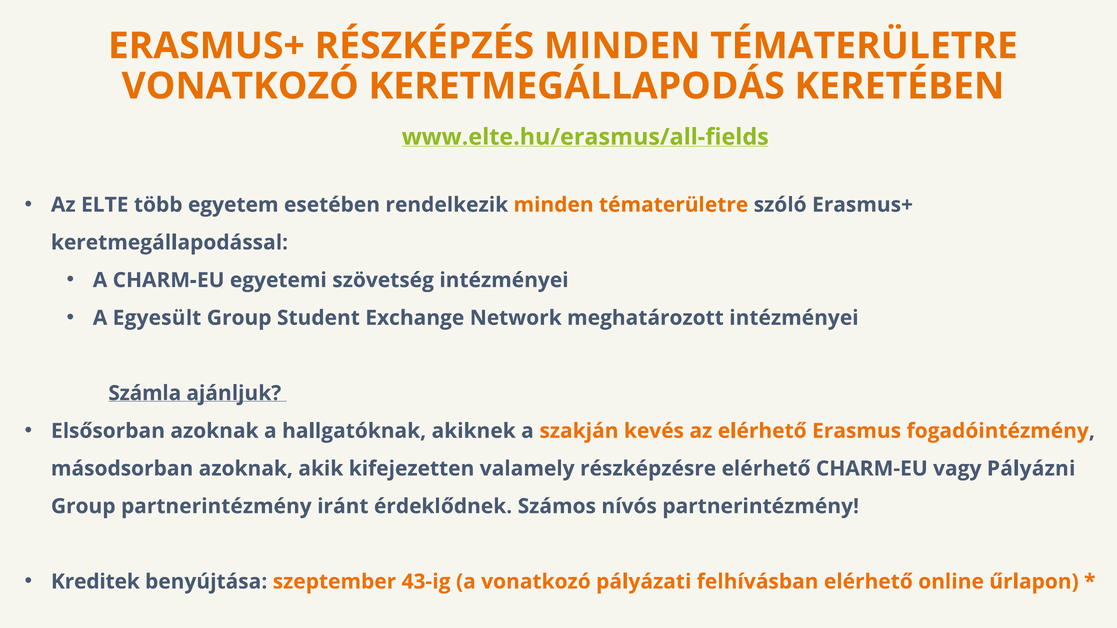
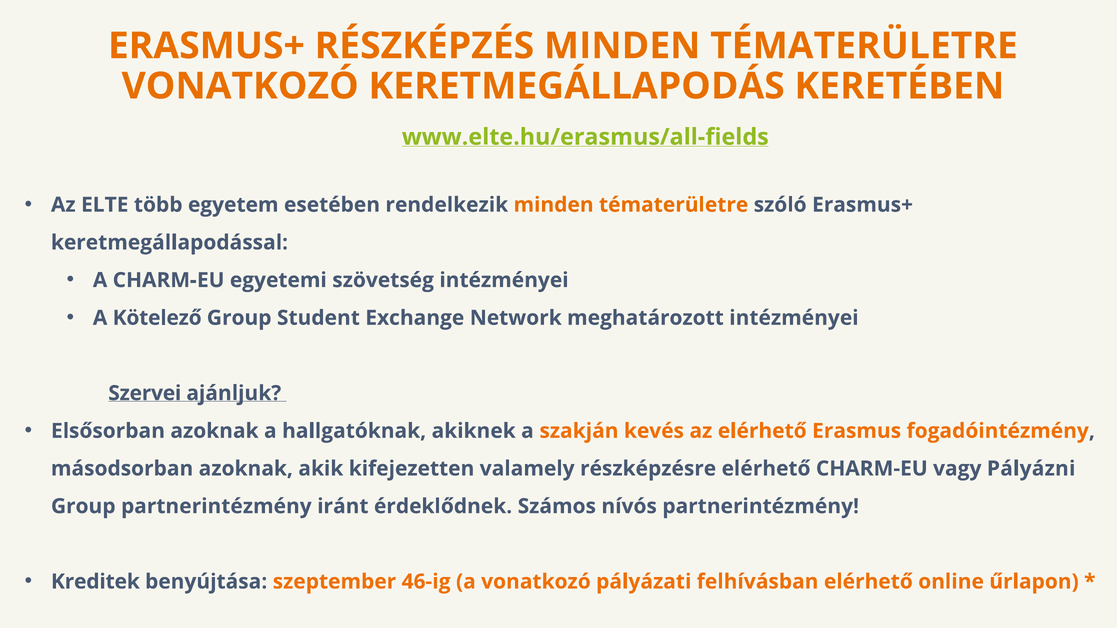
Egyesült: Egyesült -> Kötelező (157, 318)
Számla: Számla -> Szervei (145, 394)
43-ig: 43-ig -> 46-ig (426, 582)
